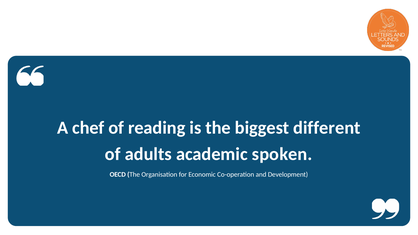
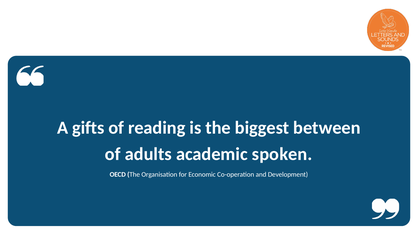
chef: chef -> gifts (88, 128)
different: different -> between (327, 128)
